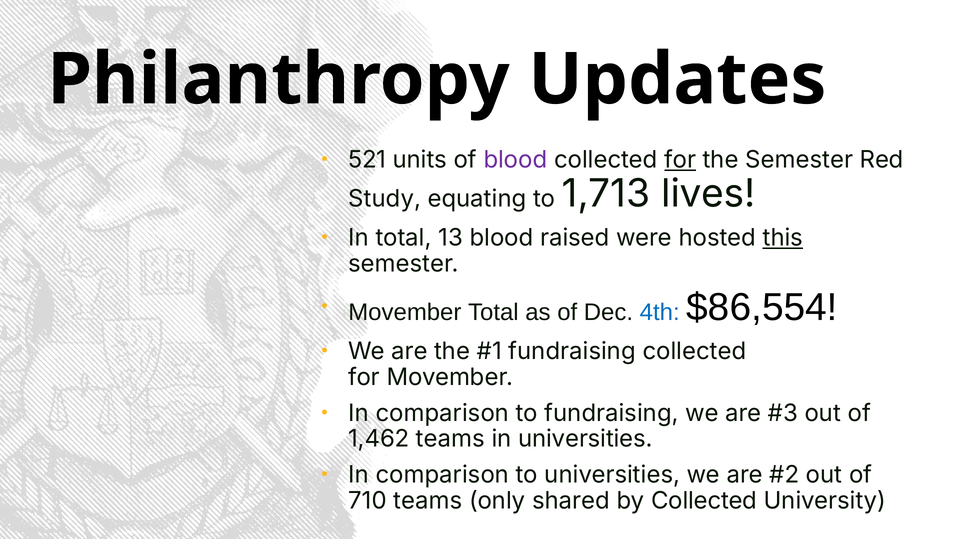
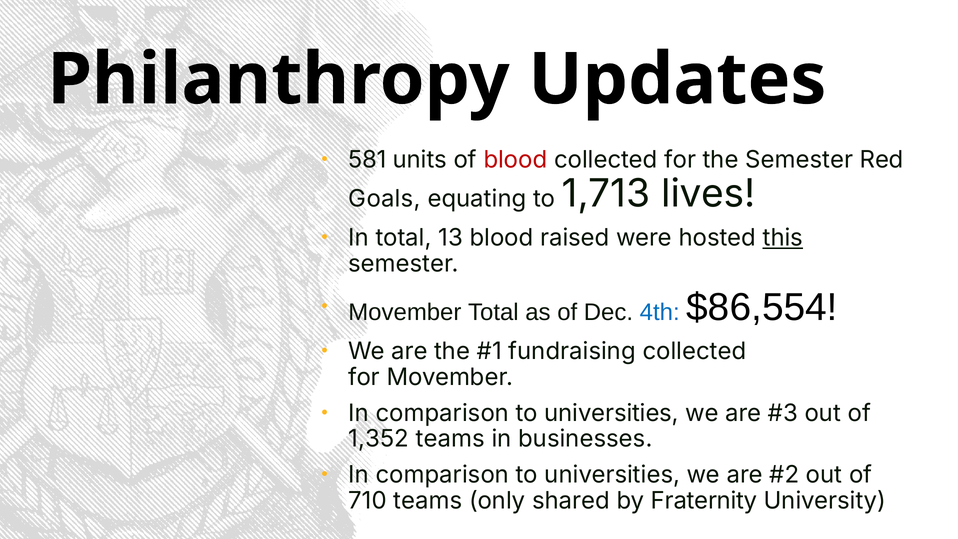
521: 521 -> 581 (367, 160)
blood colour: purple -> red (515, 160)
for underline: present -> none (680, 160)
Study: Study -> Goals (385, 199)
fundraising: fundraising -> universities (612, 413)
1,462: 1,462 -> 1,352 (379, 439)
in universities: universities -> businesses (585, 439)
by Collected: Collected -> Fraternity (704, 501)
